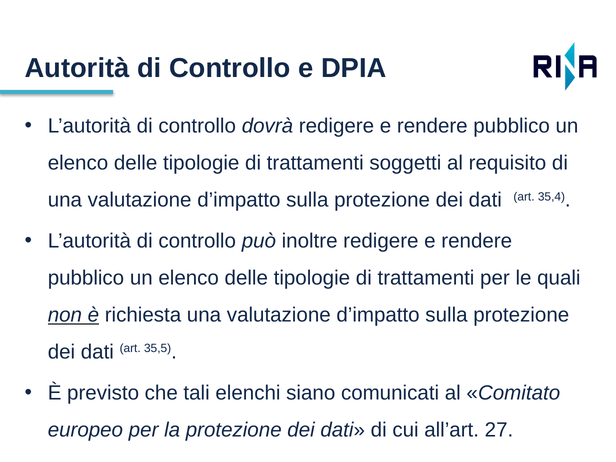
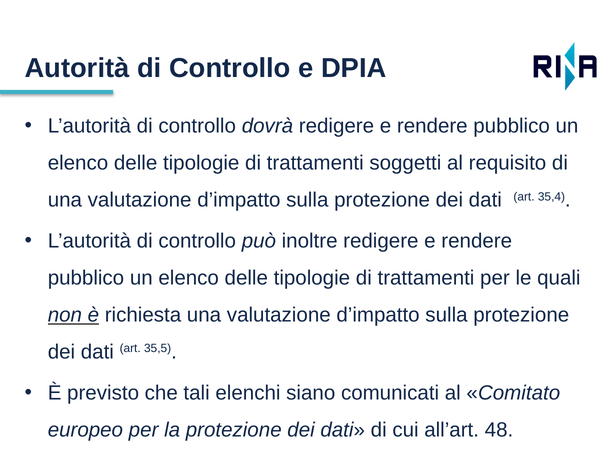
27: 27 -> 48 (499, 430)
